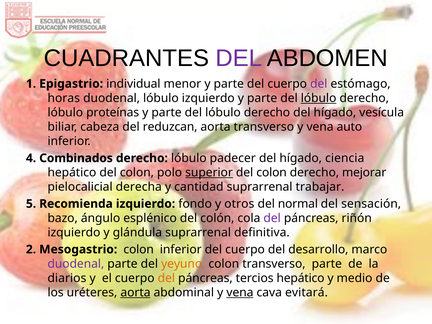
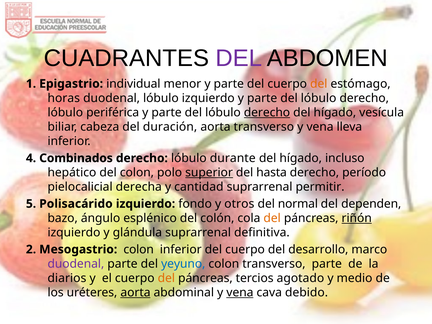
del colour: purple -> orange (319, 84)
lóbulo underline: present -> none (319, 98)
proteínas: proteínas -> periférica (113, 113)
derecho underline: none -> present (267, 113)
reduzcan: reduzcan -> duración (170, 127)
auto: auto -> lleva (349, 127)
padecer: padecer -> durante (233, 158)
ciencia: ciencia -> incluso (345, 158)
colon: colon -> hasta (272, 173)
mejorar: mejorar -> período (364, 173)
trabajar: trabajar -> permitir (320, 187)
Recomienda: Recomienda -> Polisacárido (76, 204)
sensación: sensación -> dependen (371, 204)
del colour: purple -> orange (272, 218)
riñón underline: none -> present (357, 218)
yeyuno colour: orange -> blue (183, 264)
tercios hepático: hepático -> agotado (300, 278)
evitará: evitará -> debido (307, 293)
